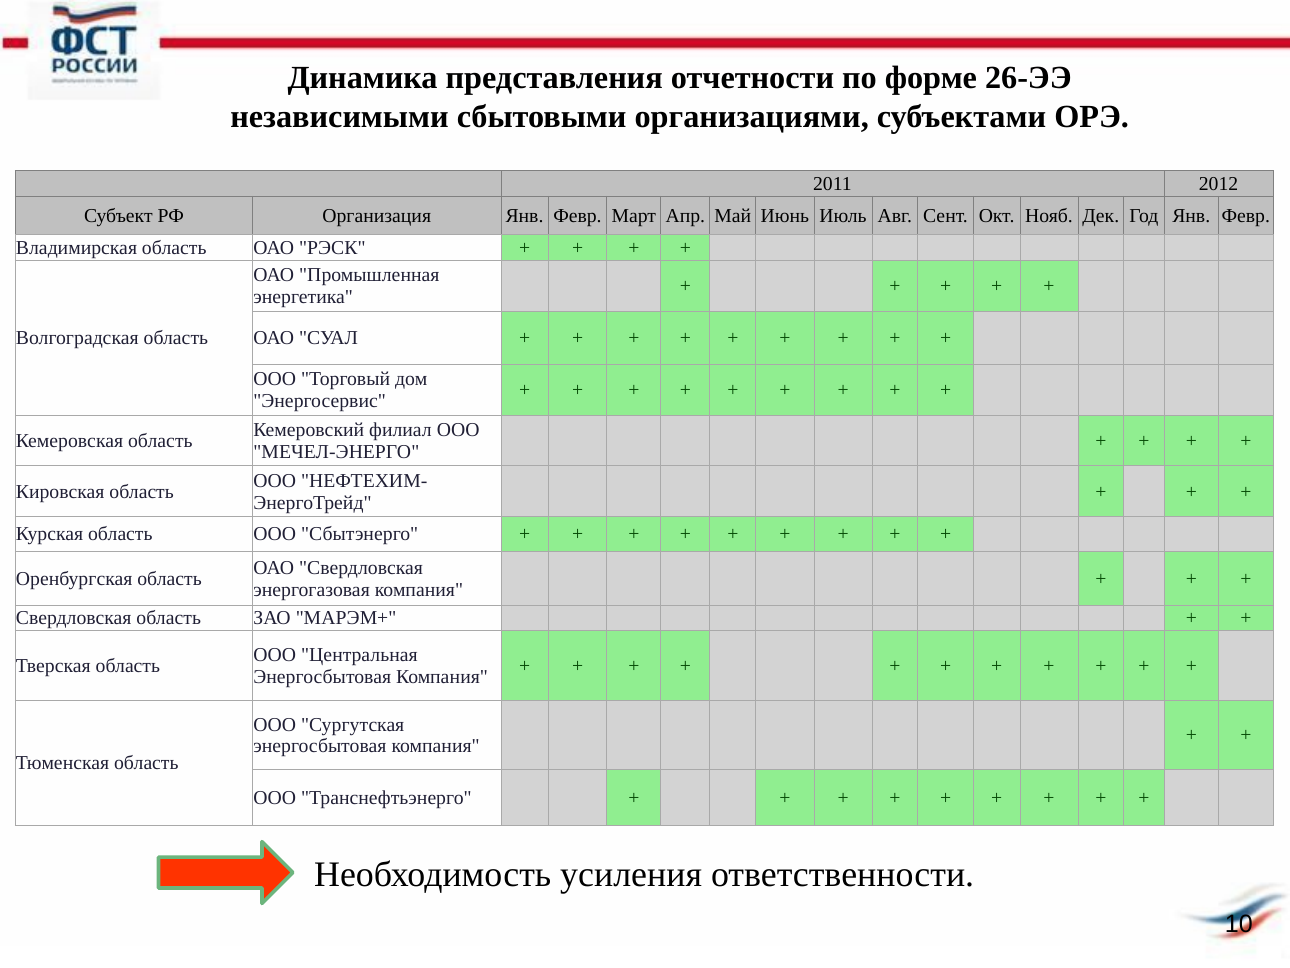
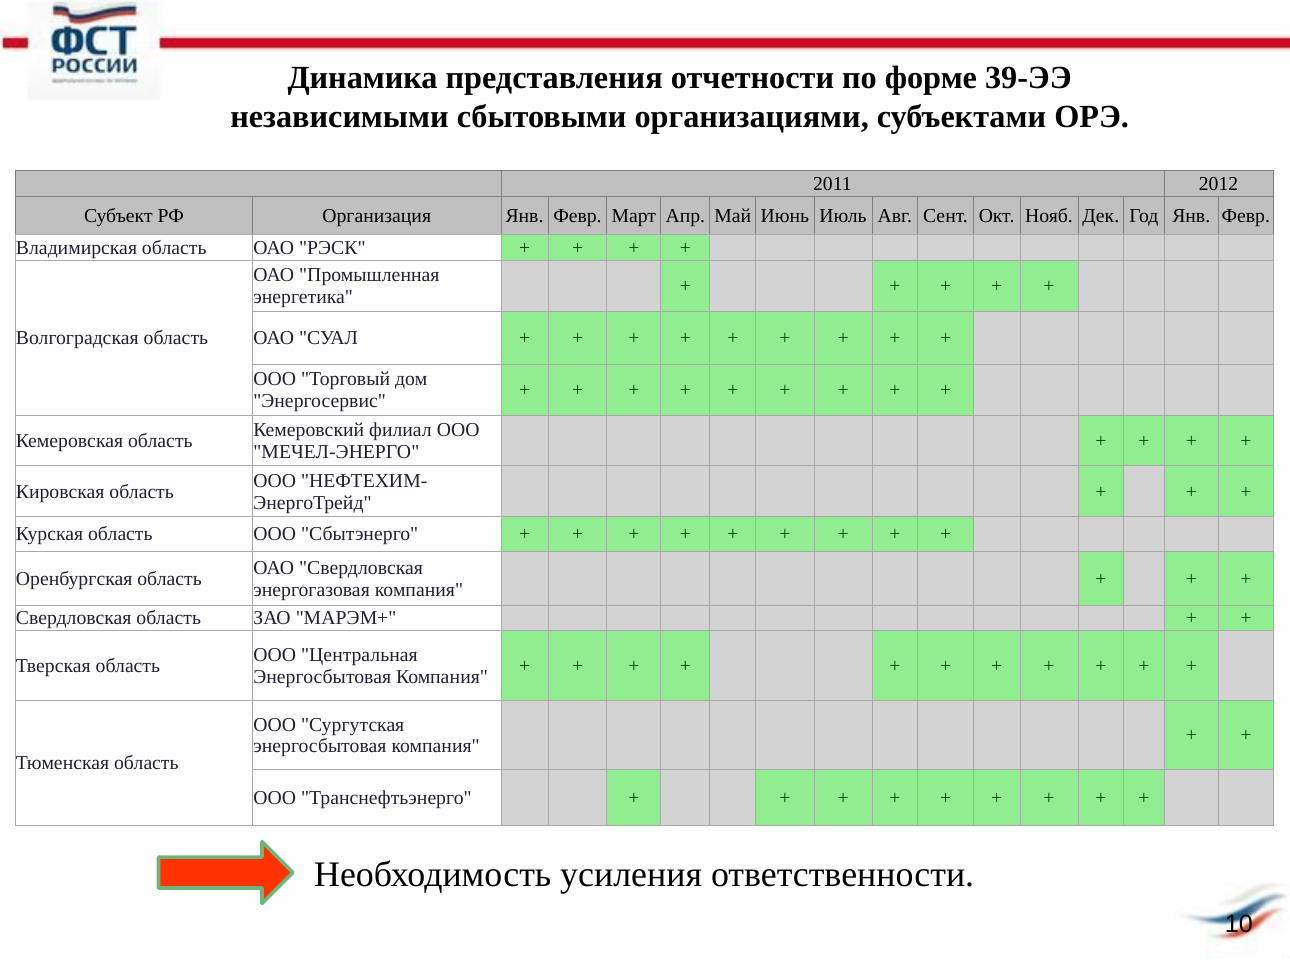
26-ЭЭ: 26-ЭЭ -> 39-ЭЭ (1028, 78)
